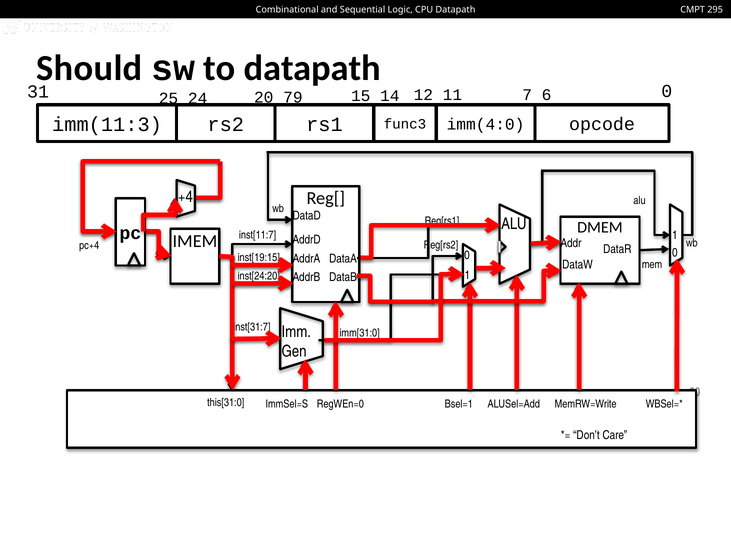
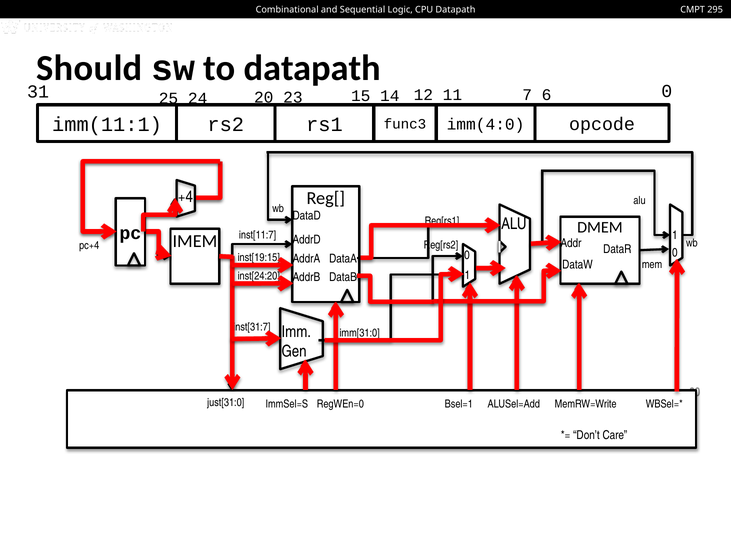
79: 79 -> 23 (293, 97)
imm(11:3: imm(11:3 -> imm(11:1 (107, 124)
this[31:0: this[31:0 -> just[31:0 (226, 402)
